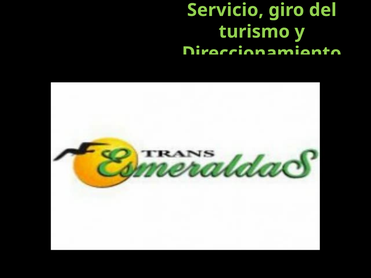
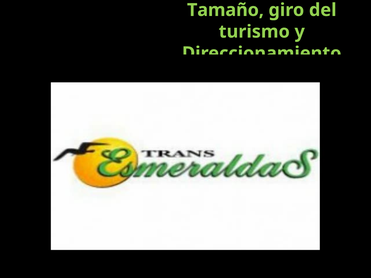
Servicio: Servicio -> Tamaño (225, 10)
